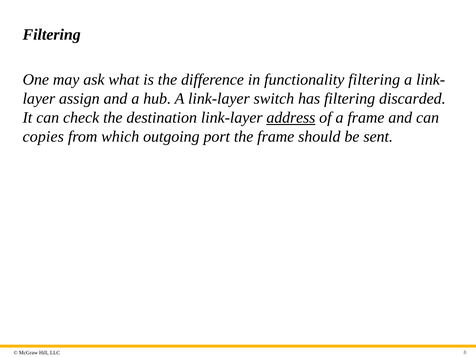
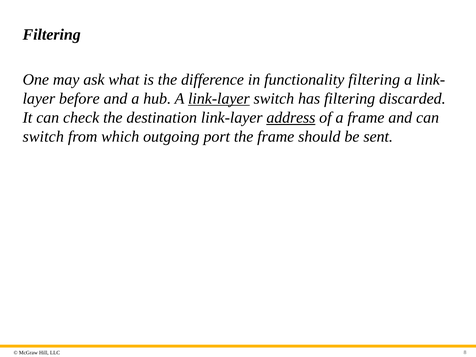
assign: assign -> before (79, 99)
link-layer underline: none -> present (219, 99)
copies: copies -> switch (43, 137)
